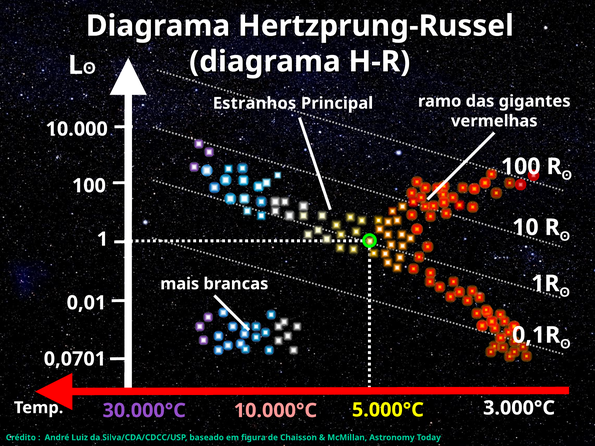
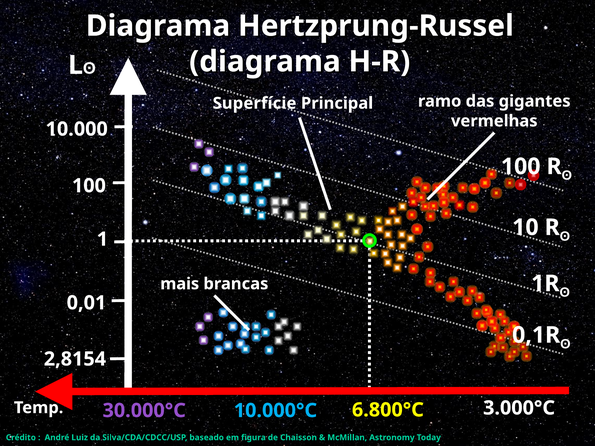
Estranhos: Estranhos -> Superfície (254, 103)
0,0701: 0,0701 -> 2,8154 (75, 359)
5.000°C: 5.000°C -> 6.800°C (388, 410)
10.000°C colour: pink -> light blue (275, 411)
